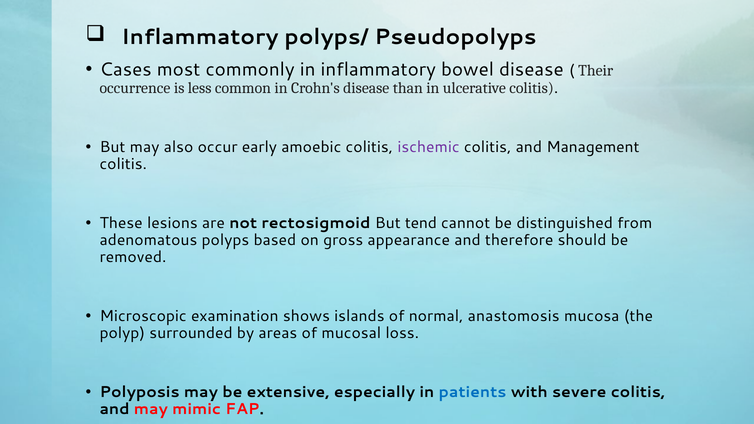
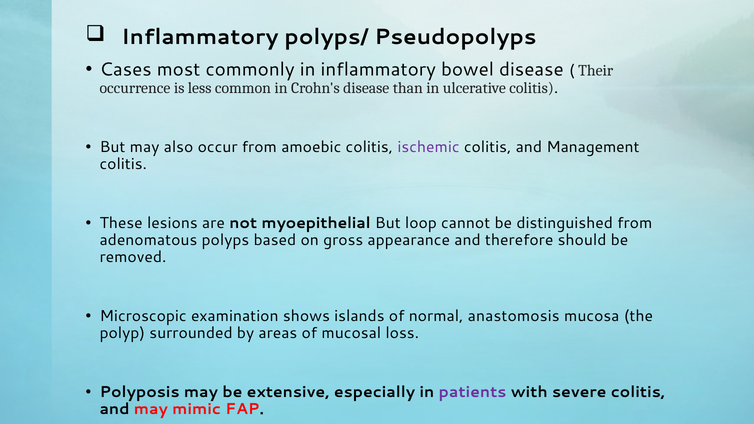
occur early: early -> from (259, 147)
rectosigmoid: rectosigmoid -> myoepithelial (316, 223)
tend: tend -> loop (421, 223)
patients colour: blue -> purple (473, 392)
